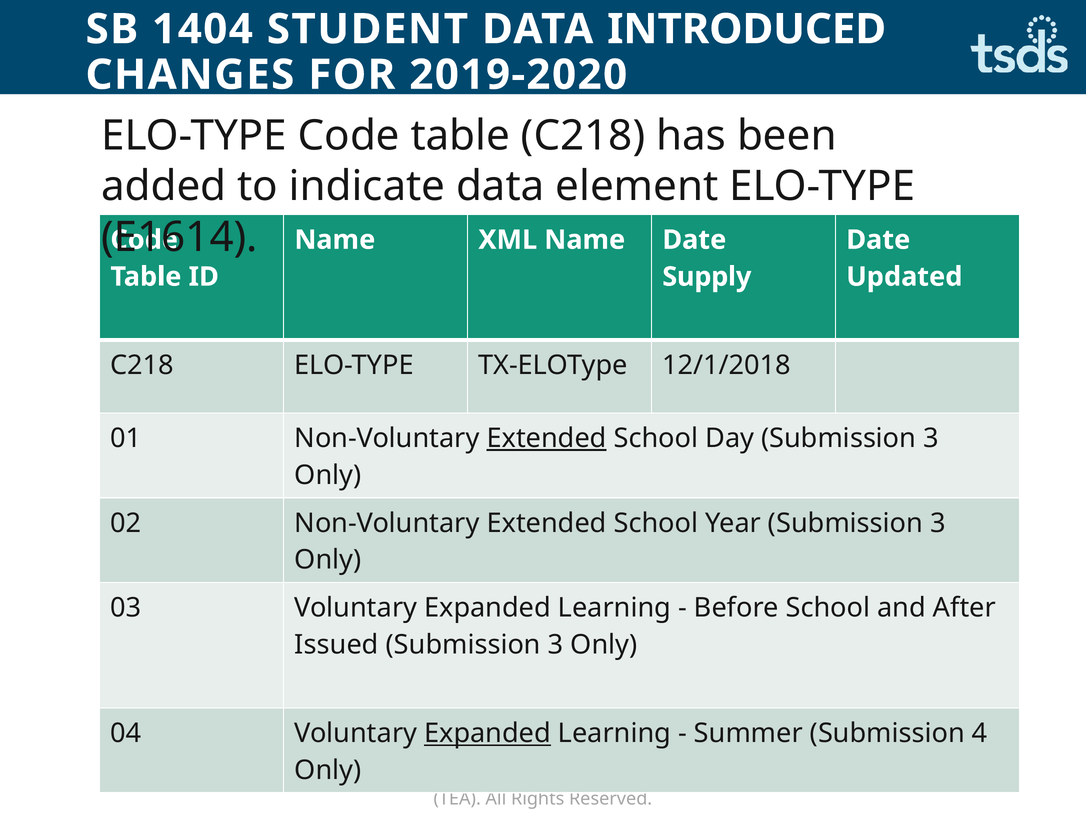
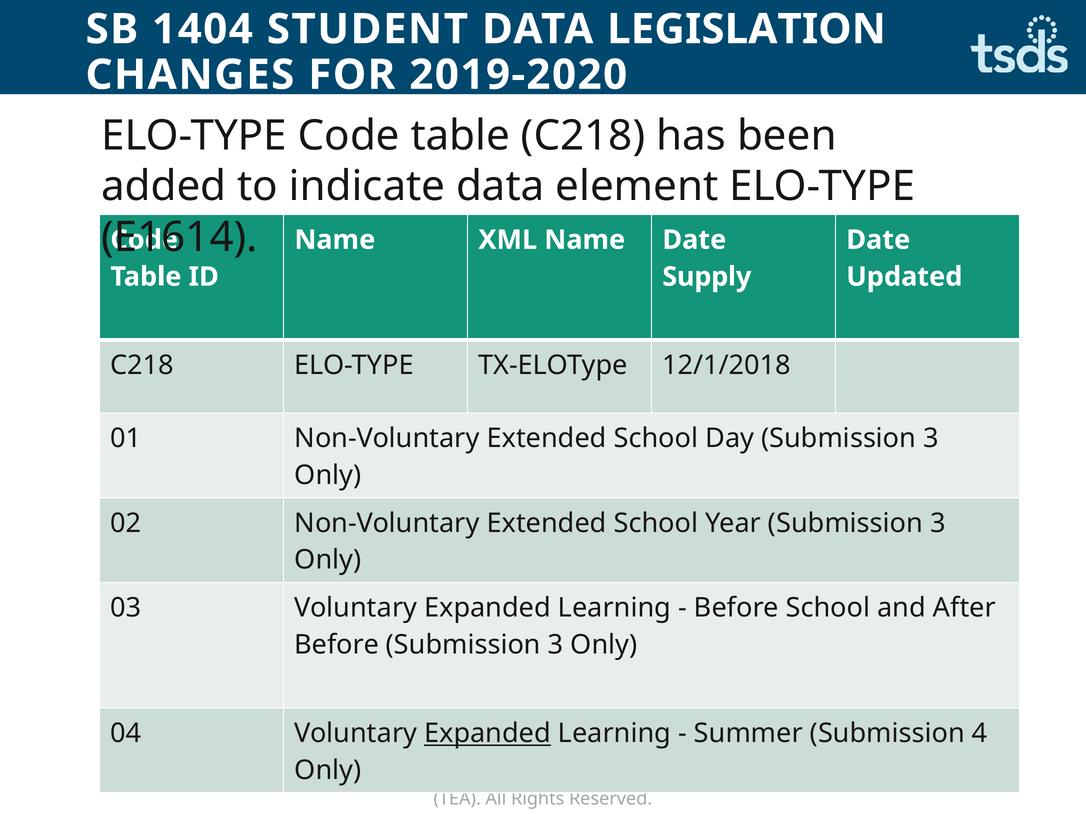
INTRODUCED: INTRODUCED -> LEGISLATION (747, 29)
Extended underline: present -> none (547, 439)
Issued: Issued -> Before (337, 645)
